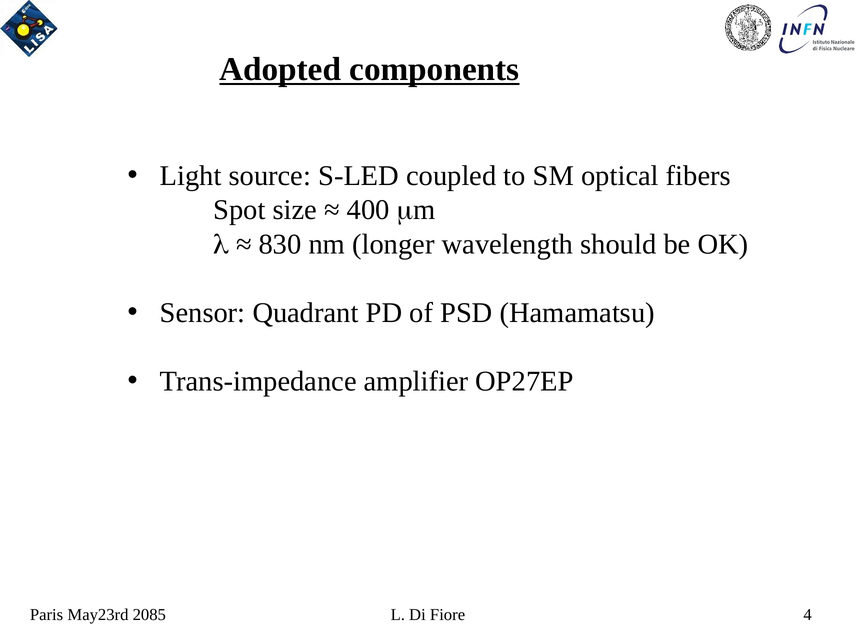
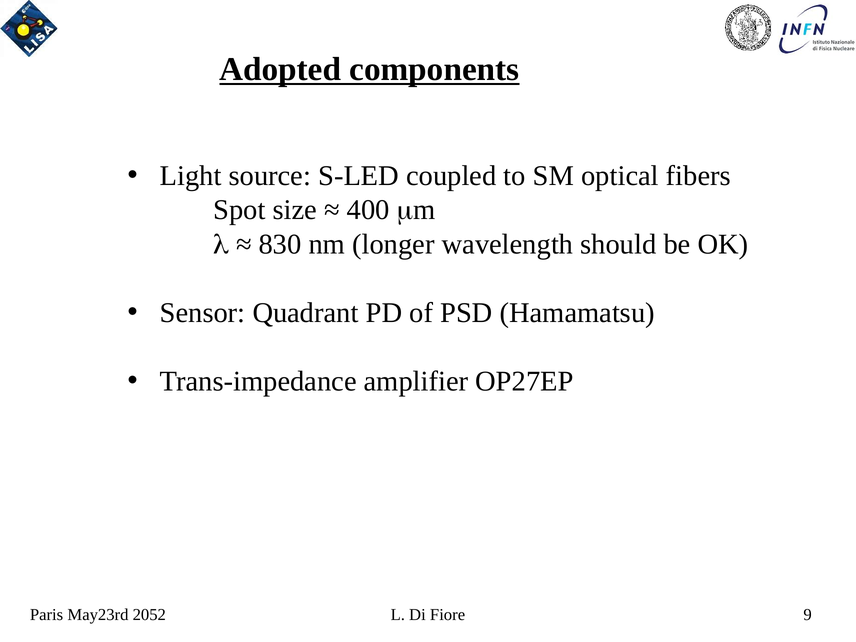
2085: 2085 -> 2052 (149, 615)
4: 4 -> 9 (808, 615)
